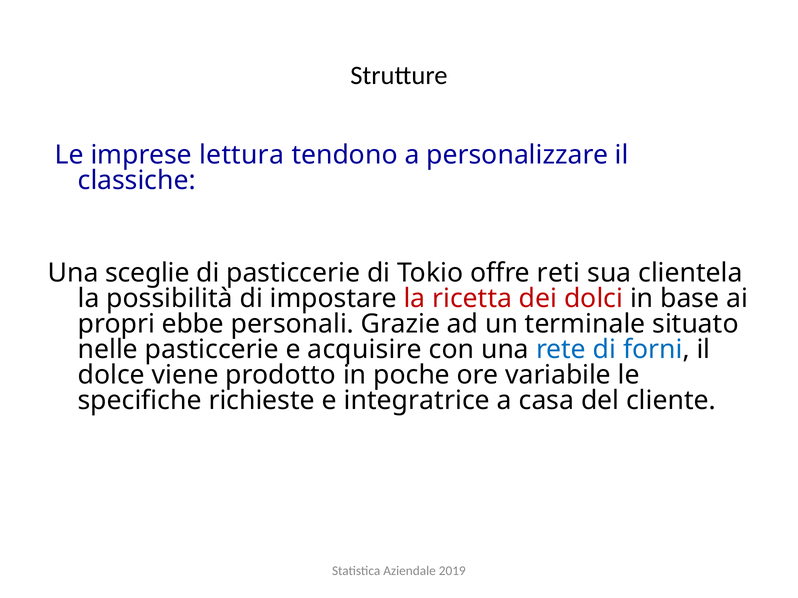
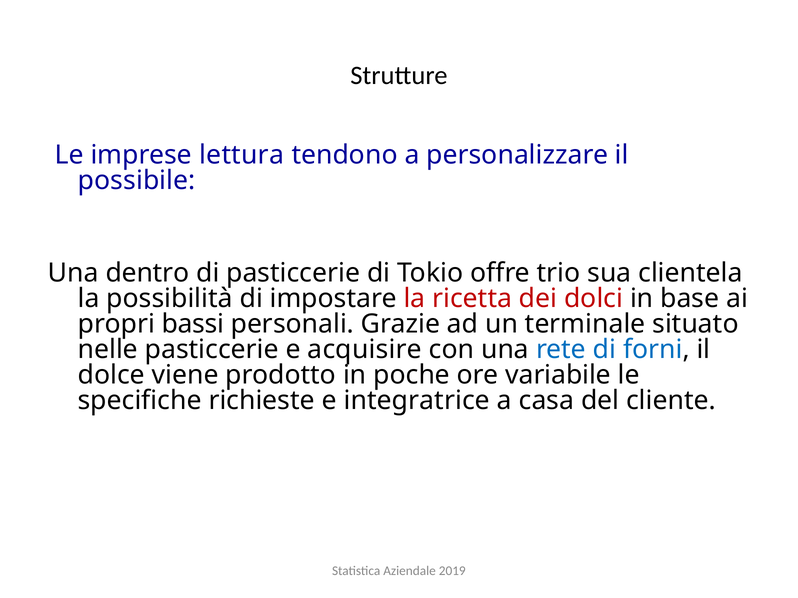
classiche: classiche -> possibile (137, 181)
sceglie: sceglie -> dentro (147, 273)
reti: reti -> trio (559, 273)
ebbe: ebbe -> bassi (193, 324)
